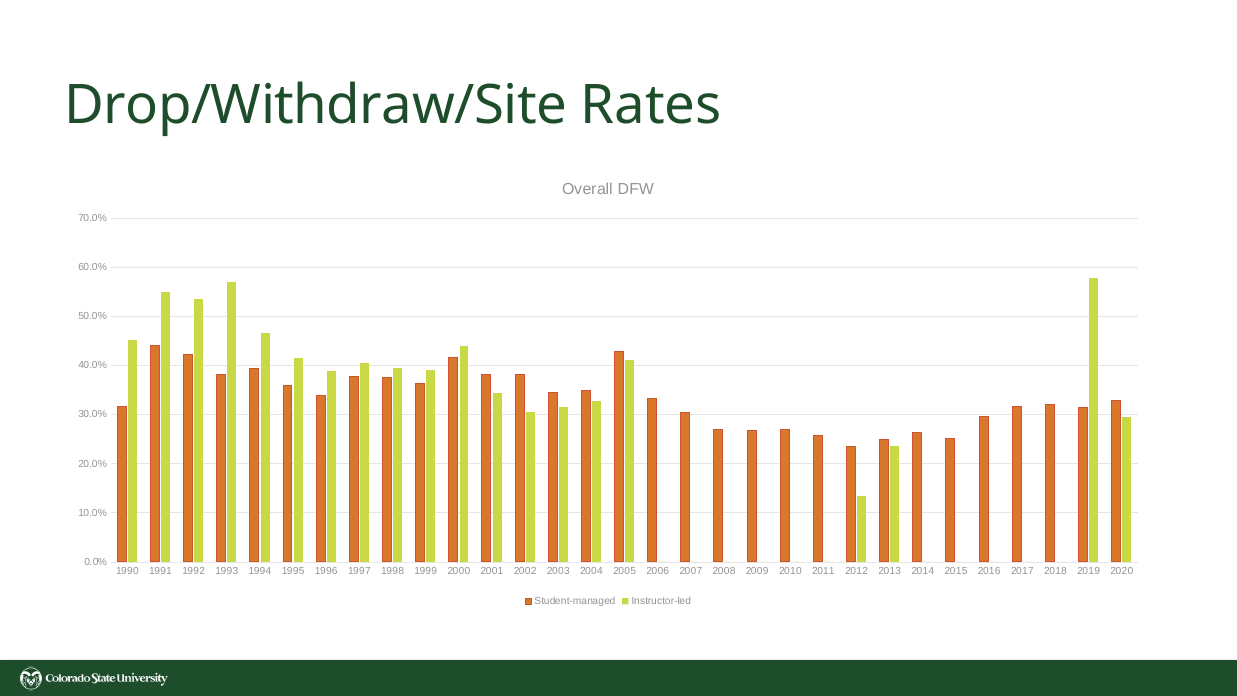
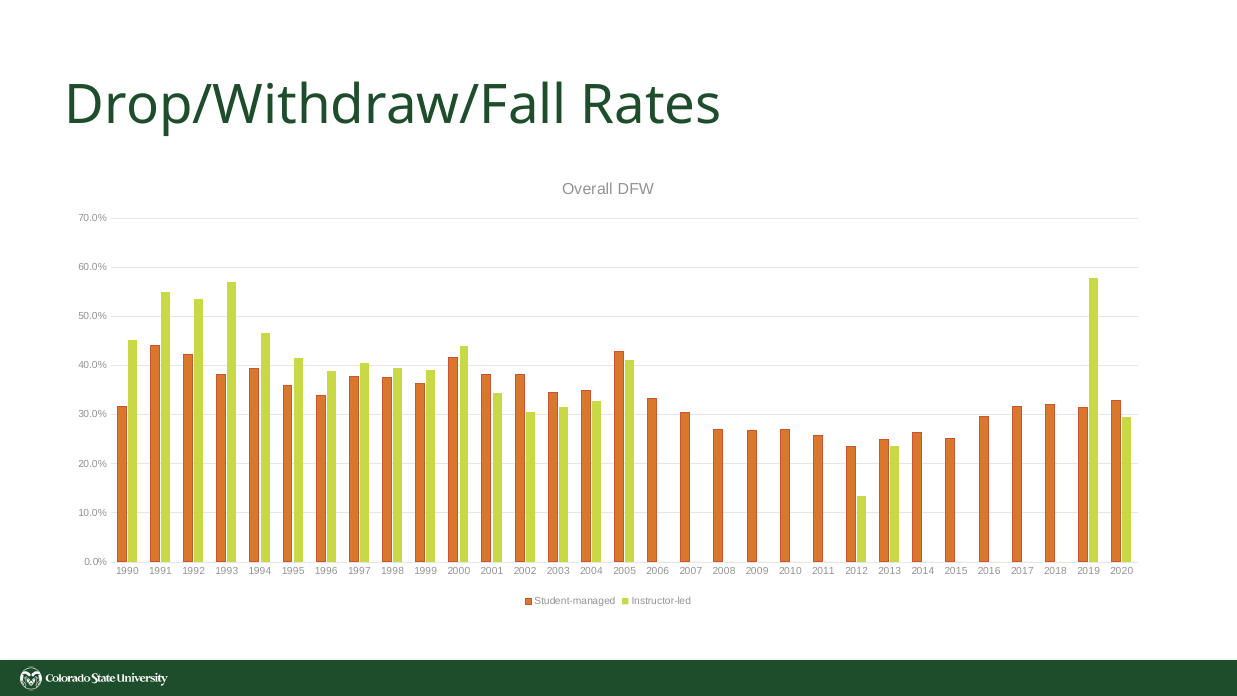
Drop/Withdraw/Site: Drop/Withdraw/Site -> Drop/Withdraw/Fall (315, 105)
